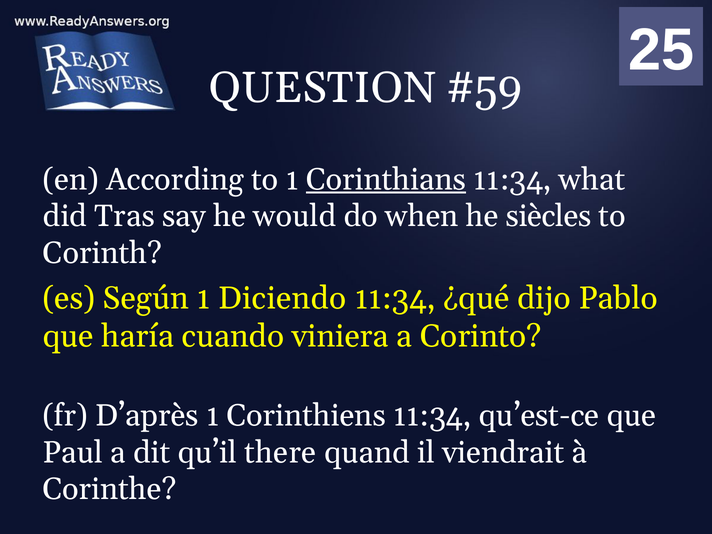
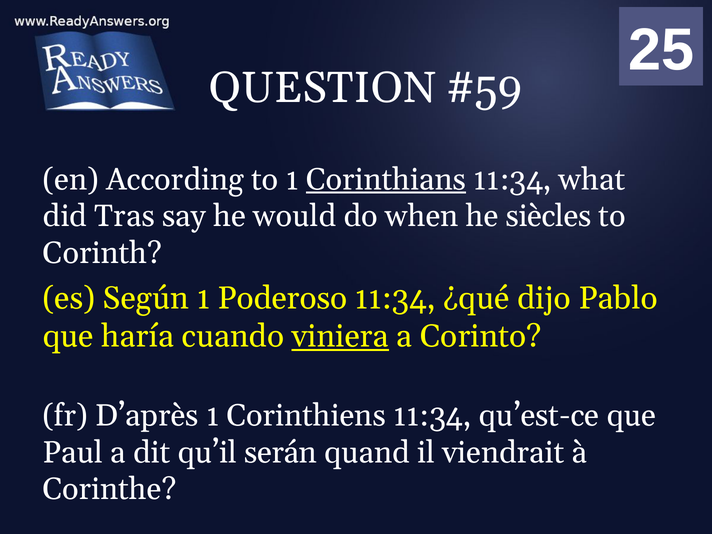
Diciendo: Diciendo -> Poderoso (283, 298)
viniera underline: none -> present (340, 336)
there: there -> serán (281, 452)
